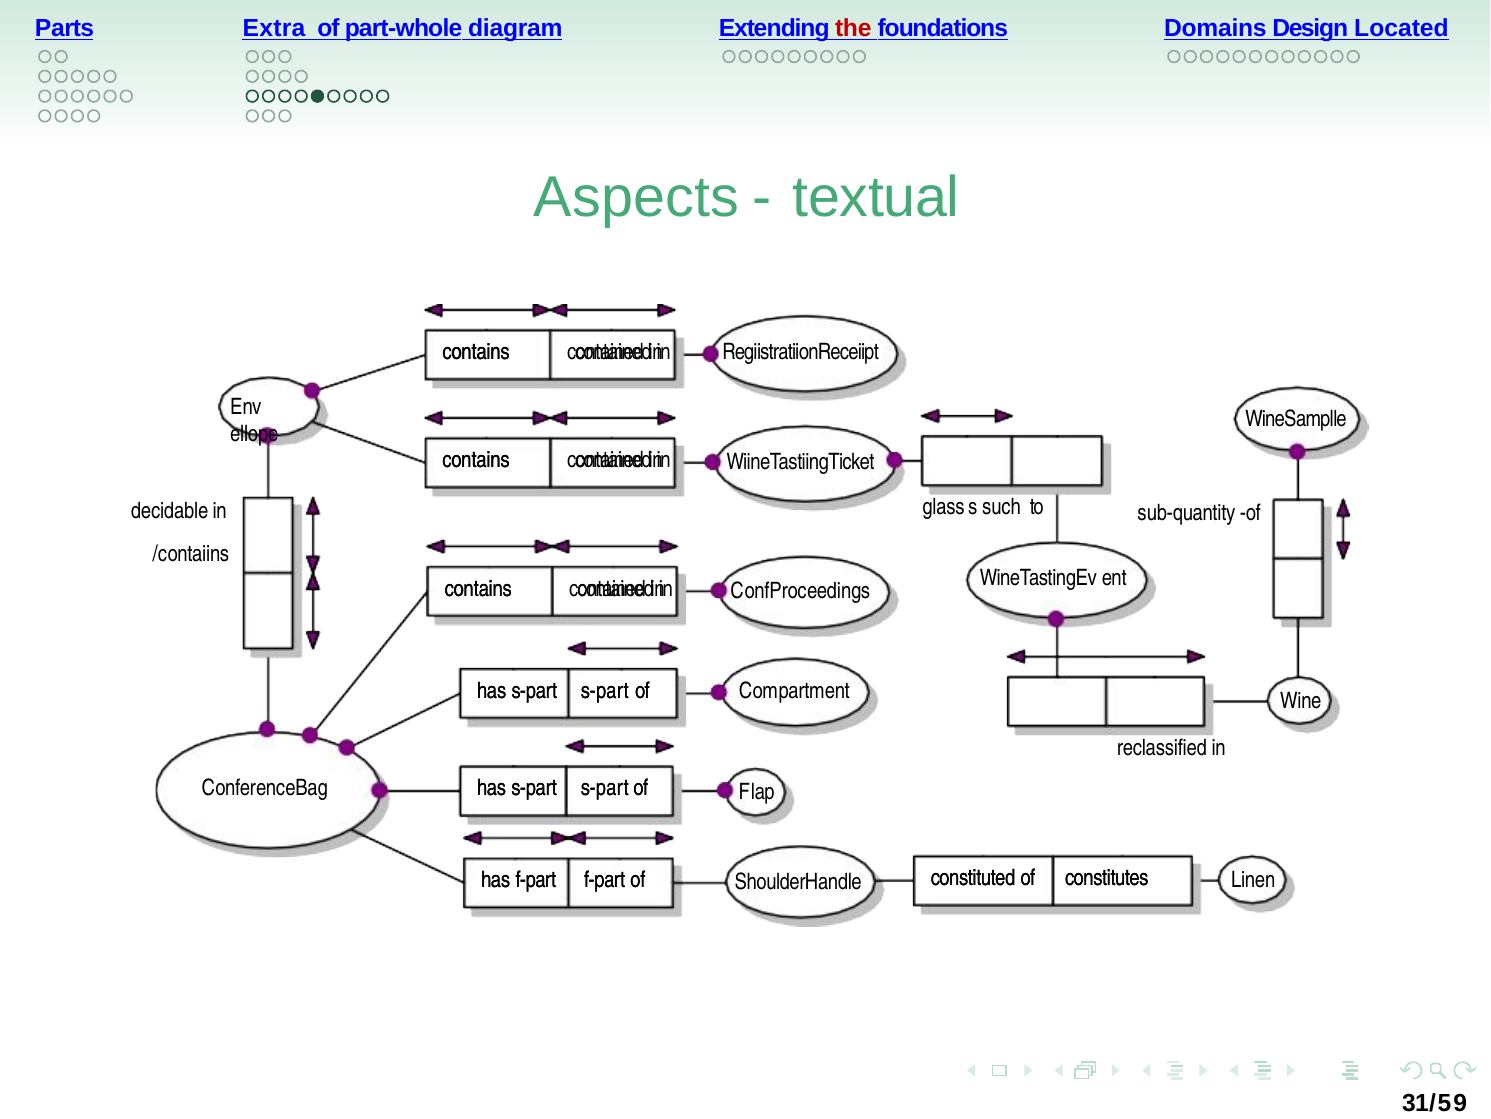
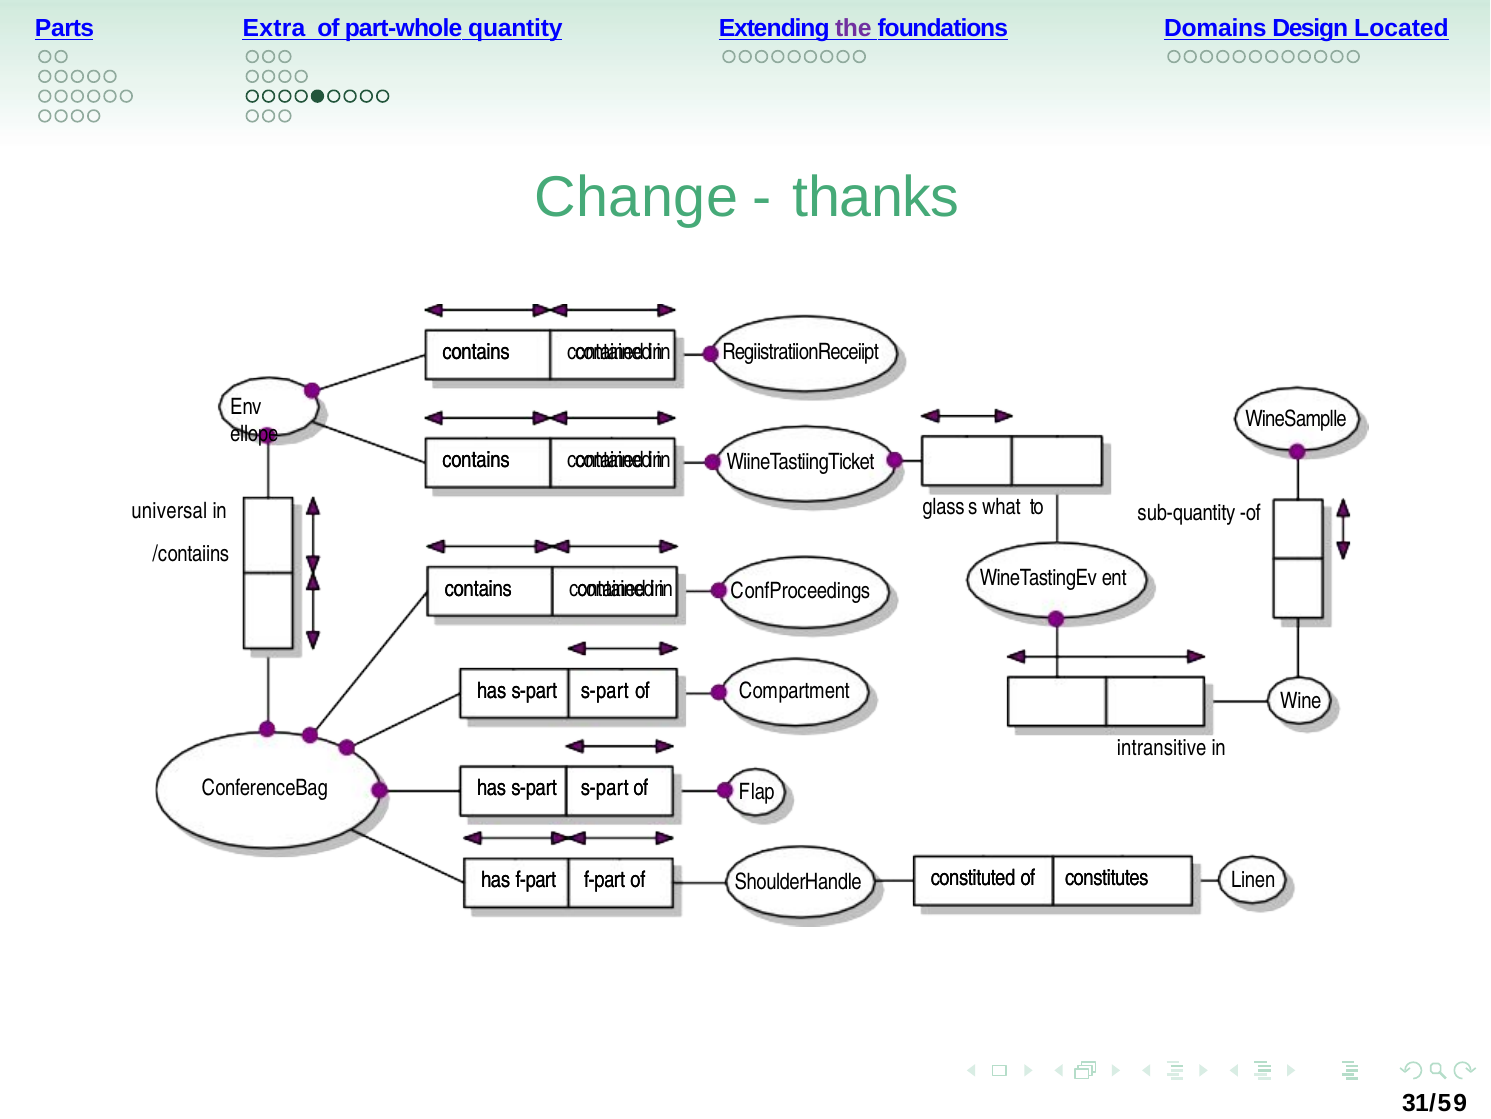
diagram: diagram -> quantity (515, 29)
the colour: red -> purple (853, 29)
Aspects: Aspects -> Change (636, 198)
textual: textual -> thanks (876, 198)
such: such -> what (1002, 507)
decidable: decidable -> universal (169, 511)
reclassified: reclassified -> intransitive (1162, 748)
